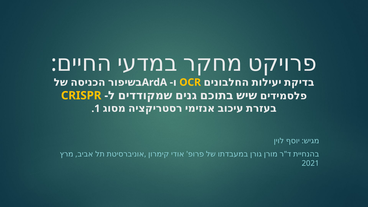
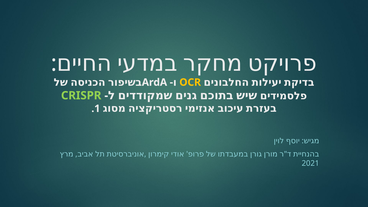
CRISPR colour: yellow -> light green (81, 96)
